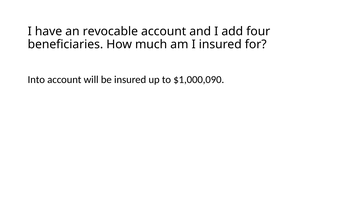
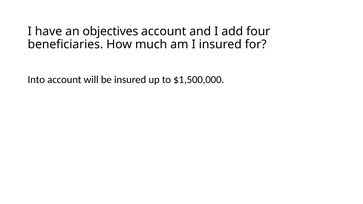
revocable: revocable -> objectives (110, 31)
$1,000,090: $1,000,090 -> $1,500,000 (199, 80)
